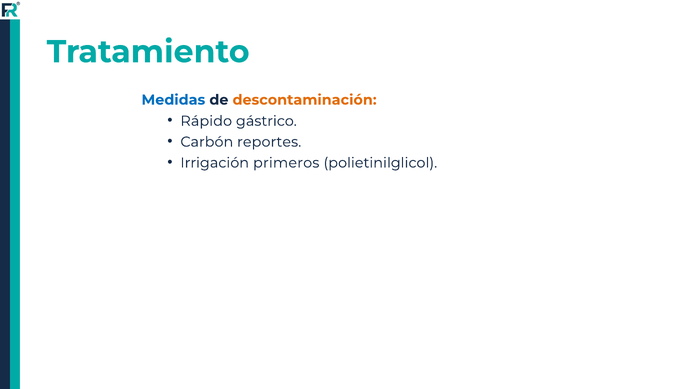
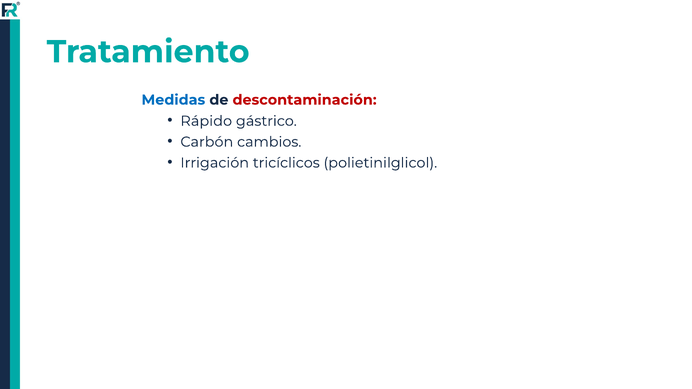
descontaminación colour: orange -> red (305, 100)
reportes: reportes -> cambios (269, 142)
primeros: primeros -> tricíclicos (286, 163)
